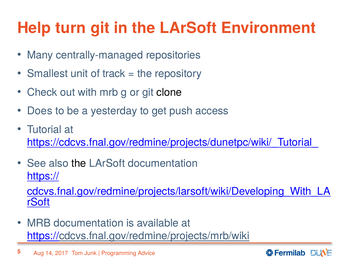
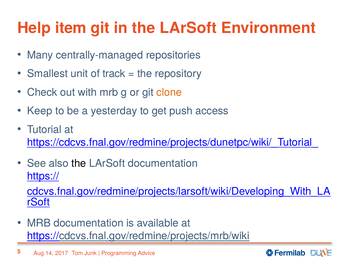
turn: turn -> item (71, 28)
clone colour: black -> orange (169, 92)
Does: Does -> Keep (40, 111)
